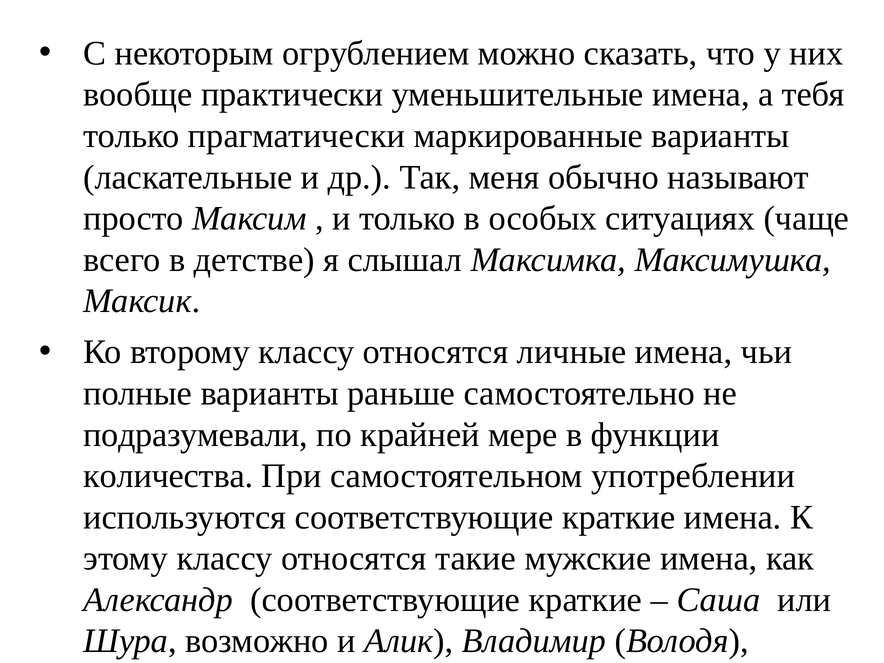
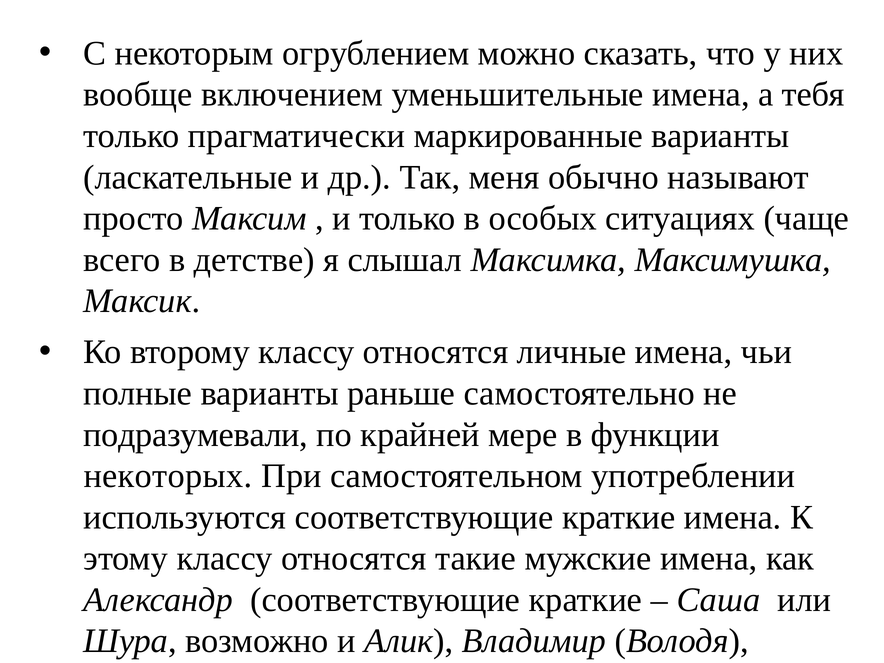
практически: практически -> включением (292, 95)
количества: количества -> некоторых (168, 476)
